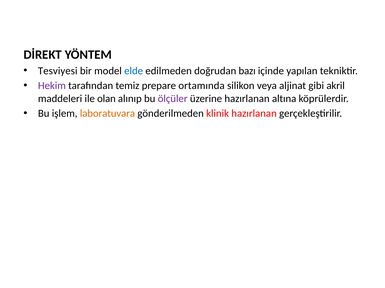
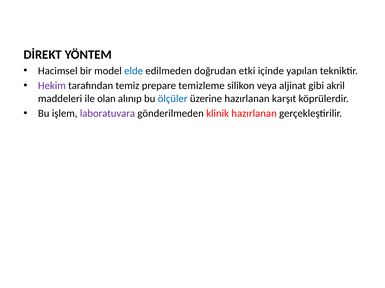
Tesviyesi: Tesviyesi -> Hacimsel (58, 71)
bazı: bazı -> etki (247, 71)
ortamında: ortamında -> temizleme (202, 86)
ölçüler colour: purple -> blue (173, 99)
altına: altına -> karşıt (284, 99)
laboratuvara colour: orange -> purple (107, 114)
